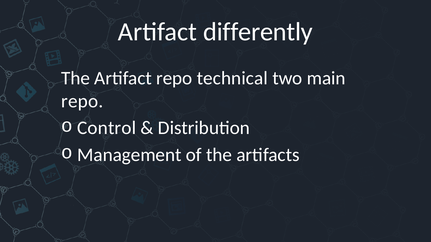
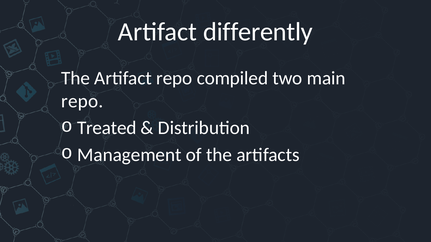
technical: technical -> compiled (232, 78)
Control: Control -> Treated (107, 128)
